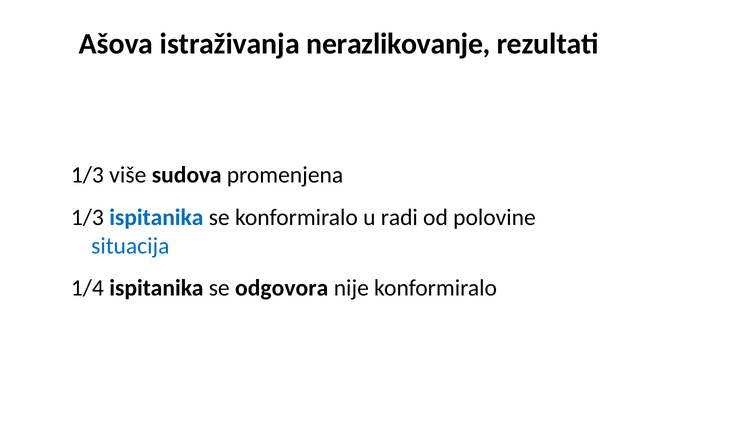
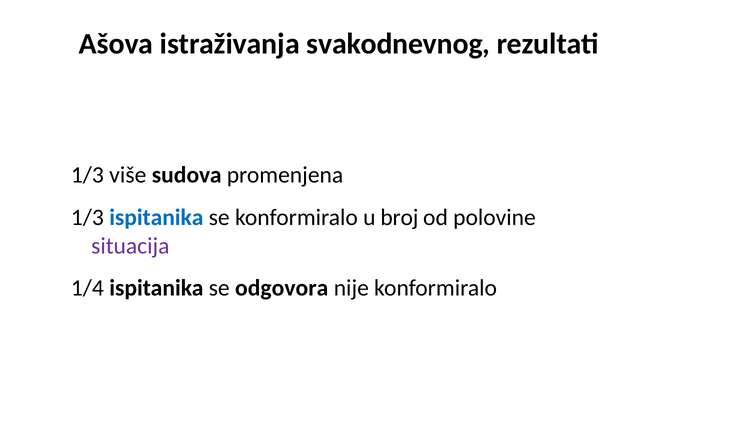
nerazlikovanje: nerazlikovanje -> svakodnevnog (398, 44)
radi: radi -> broj (399, 218)
situacija colour: blue -> purple (130, 246)
